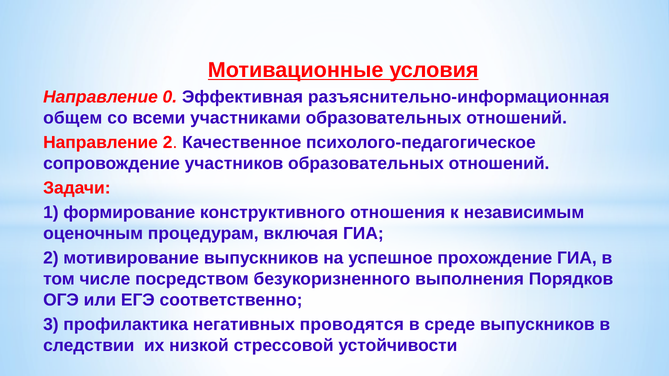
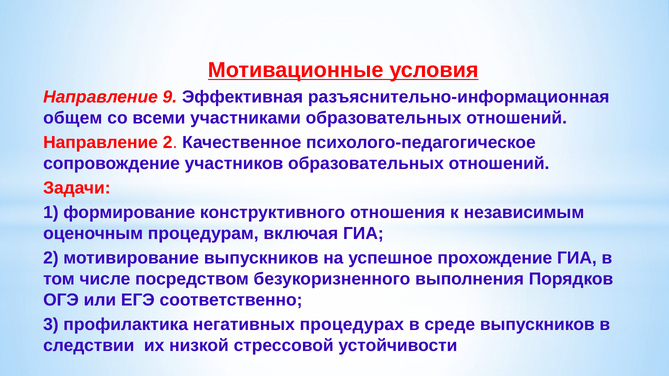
0: 0 -> 9 (170, 97)
проводятся: проводятся -> процедурах (352, 325)
